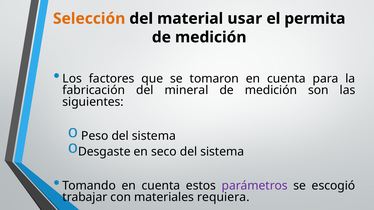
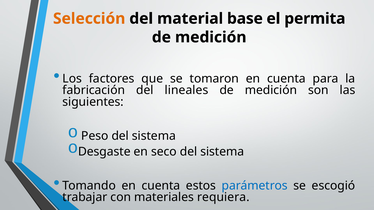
usar: usar -> base (245, 19)
mineral: mineral -> lineales (186, 90)
parámetros colour: purple -> blue (255, 186)
